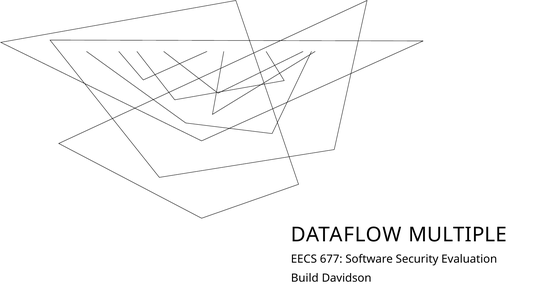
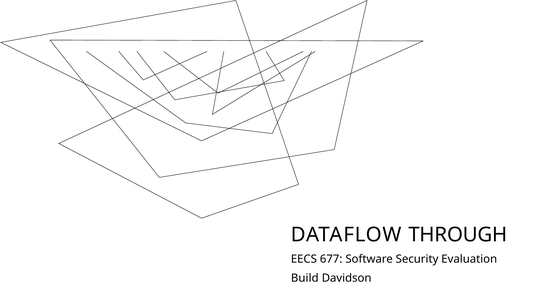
MULTIPLE: MULTIPLE -> THROUGH (458, 235)
